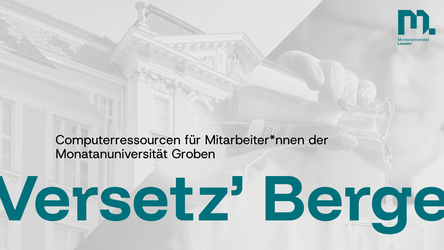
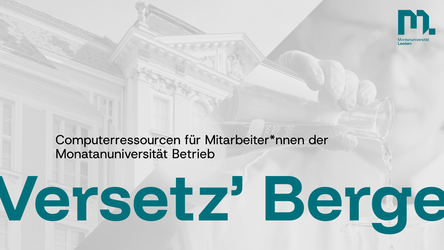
Groben: Groben -> Betrieb (193, 154)
